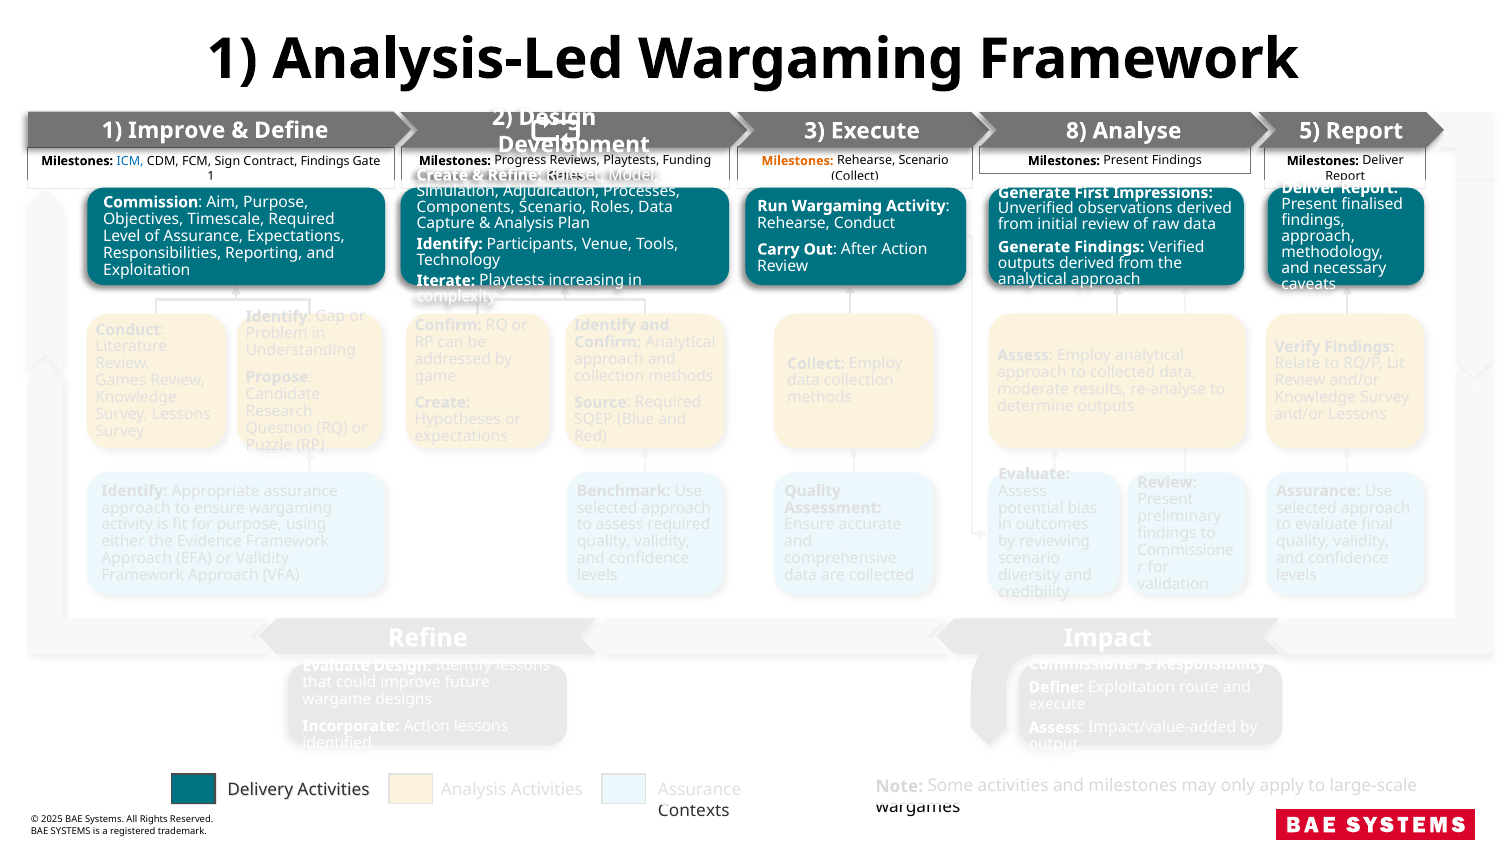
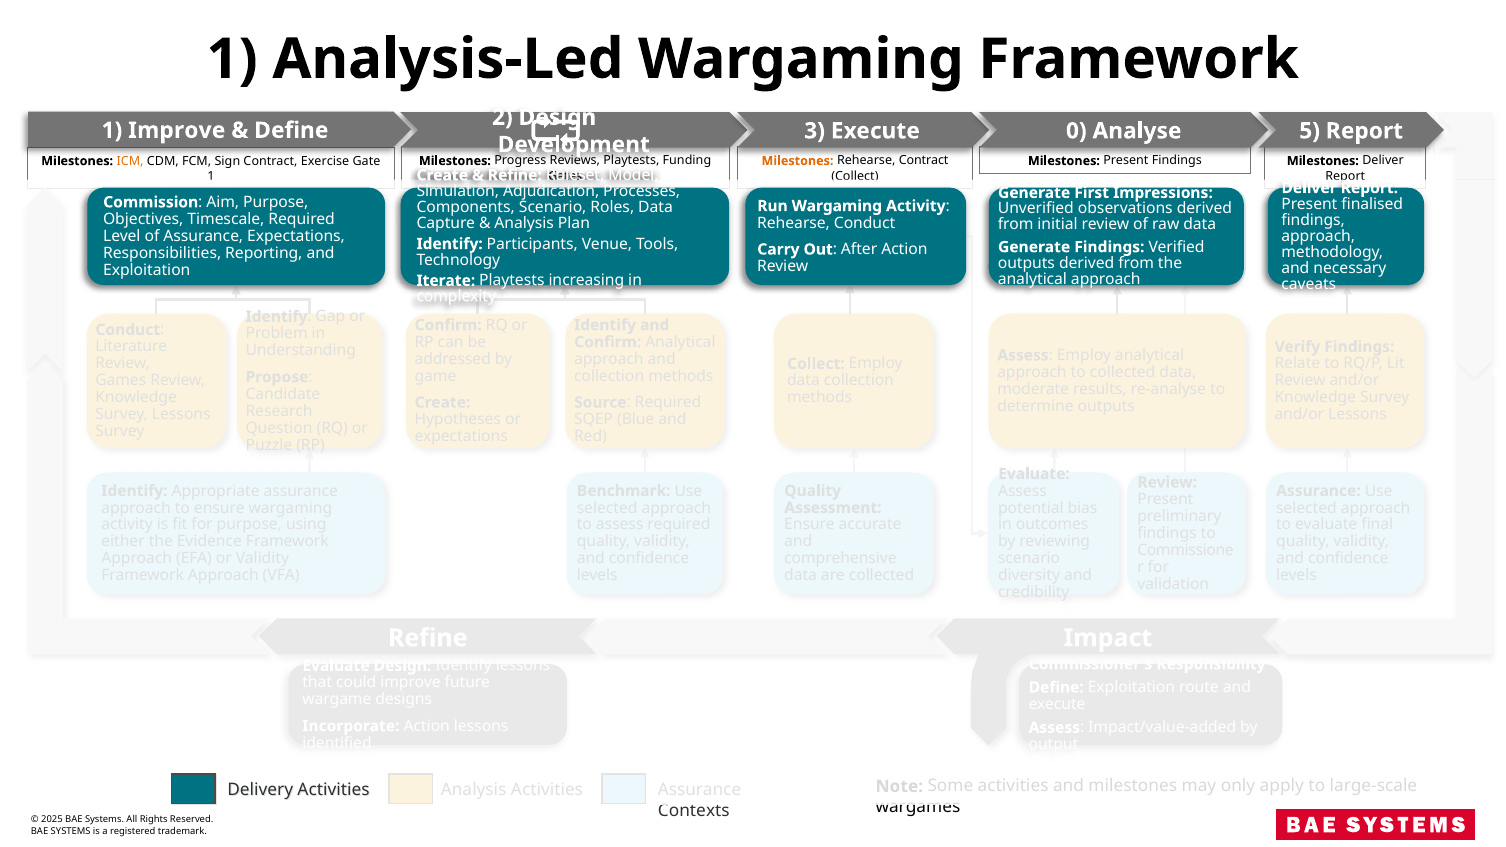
8: 8 -> 0 (1076, 131)
ICM colour: blue -> orange (130, 161)
Contract Findings: Findings -> Exercise (325, 161)
Rehearse Scenario: Scenario -> Contract (924, 161)
